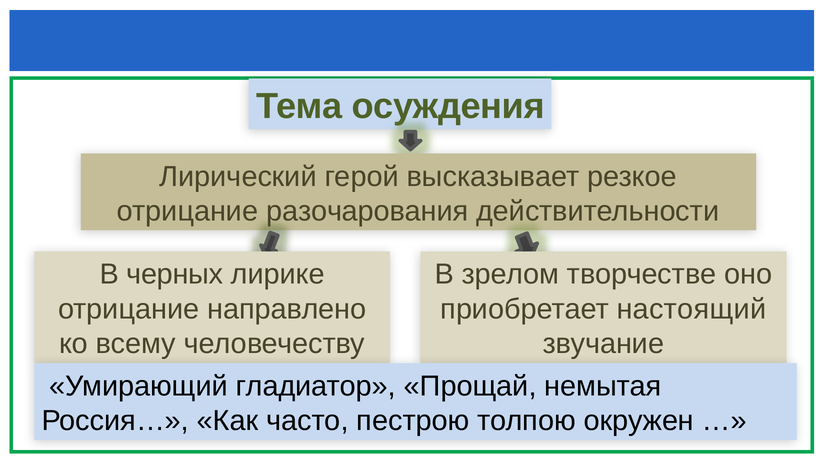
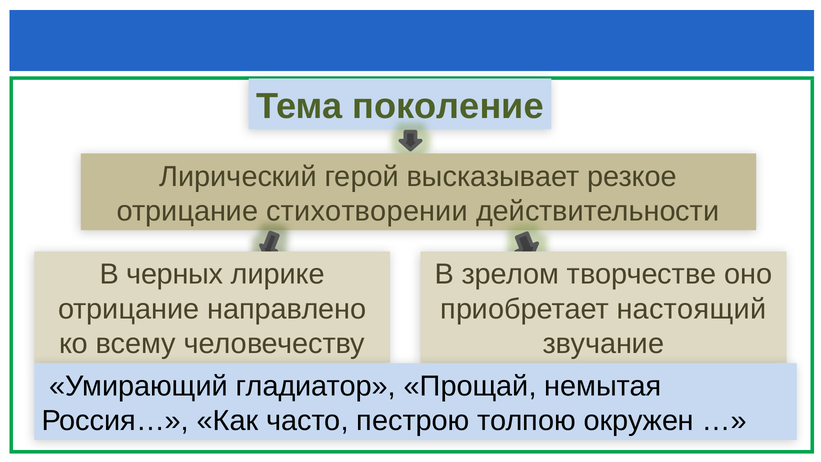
осуждения: осуждения -> поколение (448, 106)
разочарования: разочарования -> стихотворении (367, 211)
